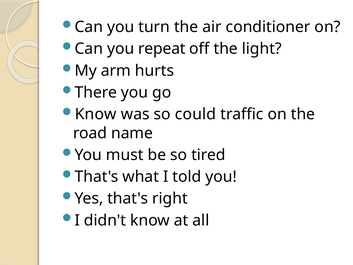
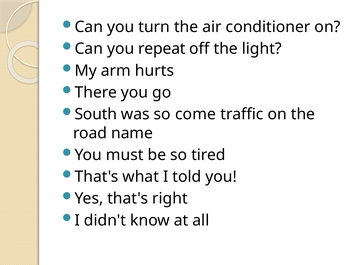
Know: Know -> South (96, 114)
could: could -> come (196, 114)
